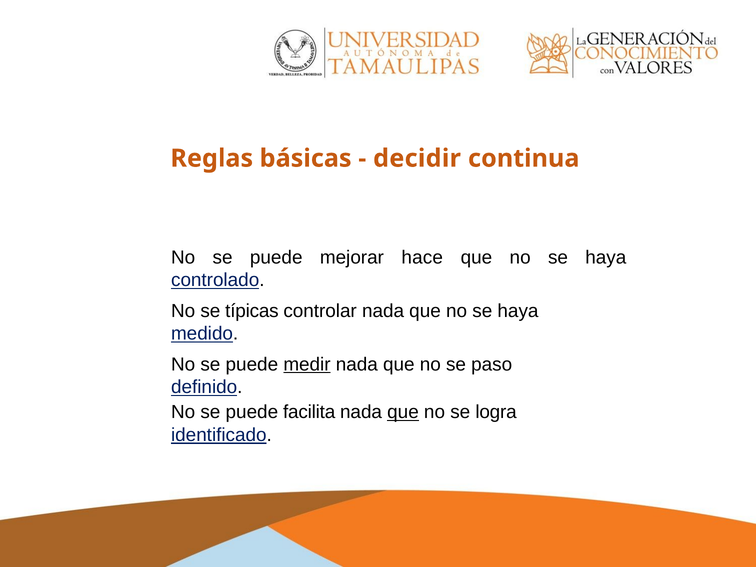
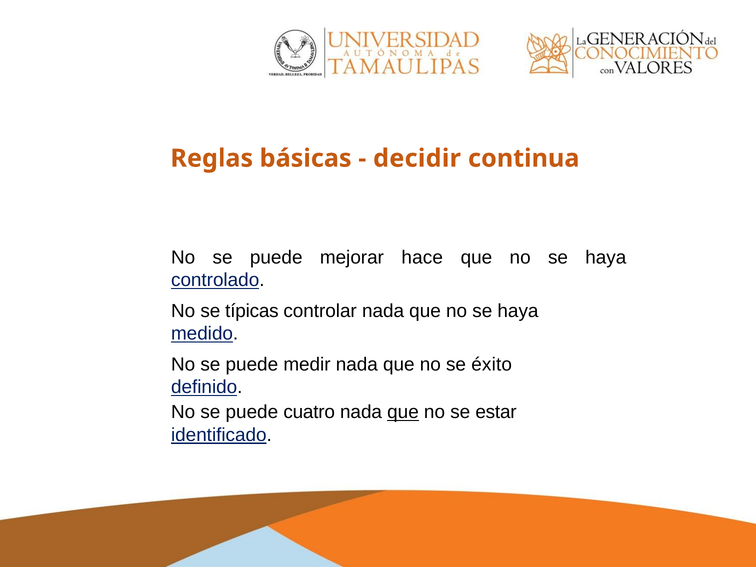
medir underline: present -> none (307, 364)
paso: paso -> éxito (492, 364)
facilita: facilita -> cuatro (309, 412)
logra: logra -> estar (496, 412)
